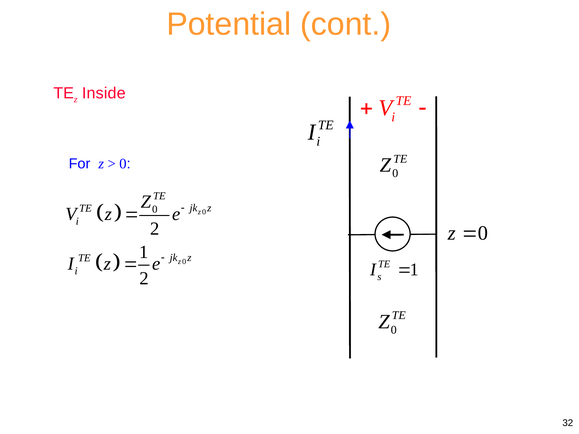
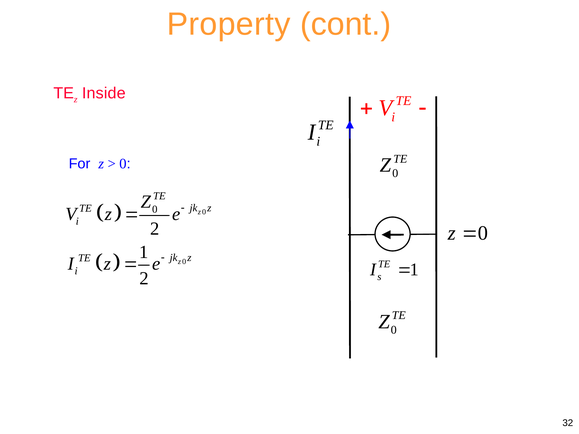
Potential: Potential -> Property (229, 24)
